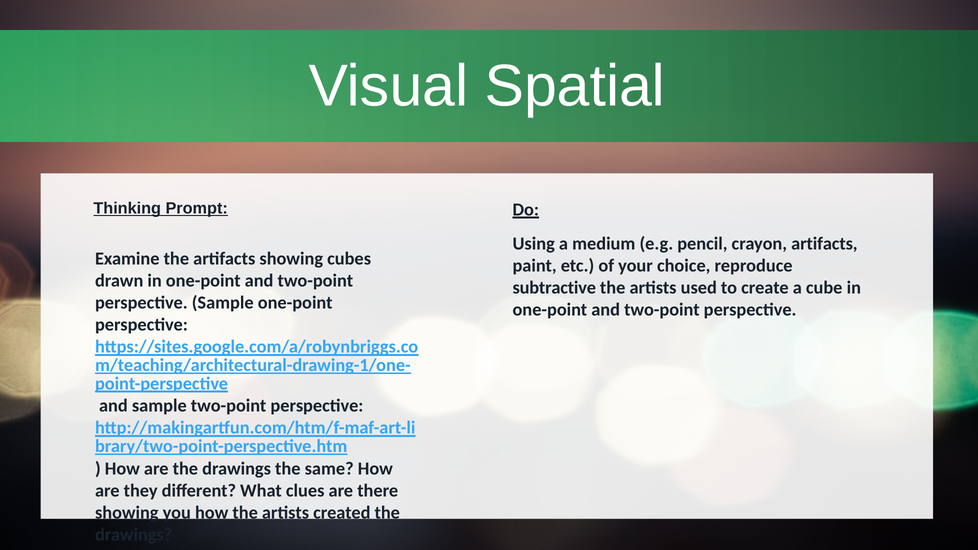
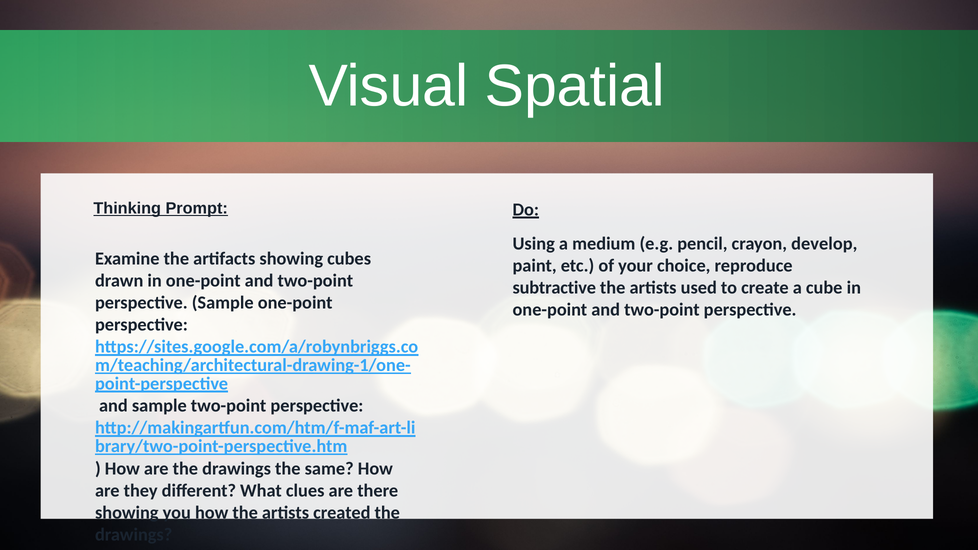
crayon artifacts: artifacts -> develop (824, 244)
